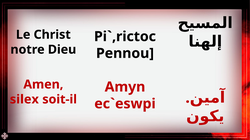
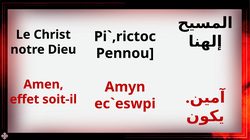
silex: silex -> effet (24, 100)
